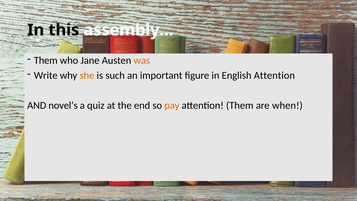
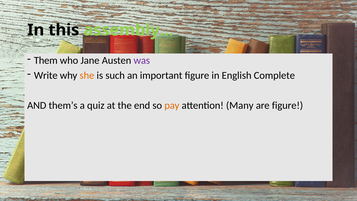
assembly… colour: white -> light green (128, 30)
was colour: orange -> purple (142, 60)
English Attention: Attention -> Complete (274, 75)
novel’s: novel’s -> them’s (63, 105)
attention Them: Them -> Many (240, 105)
are when: when -> figure (287, 105)
